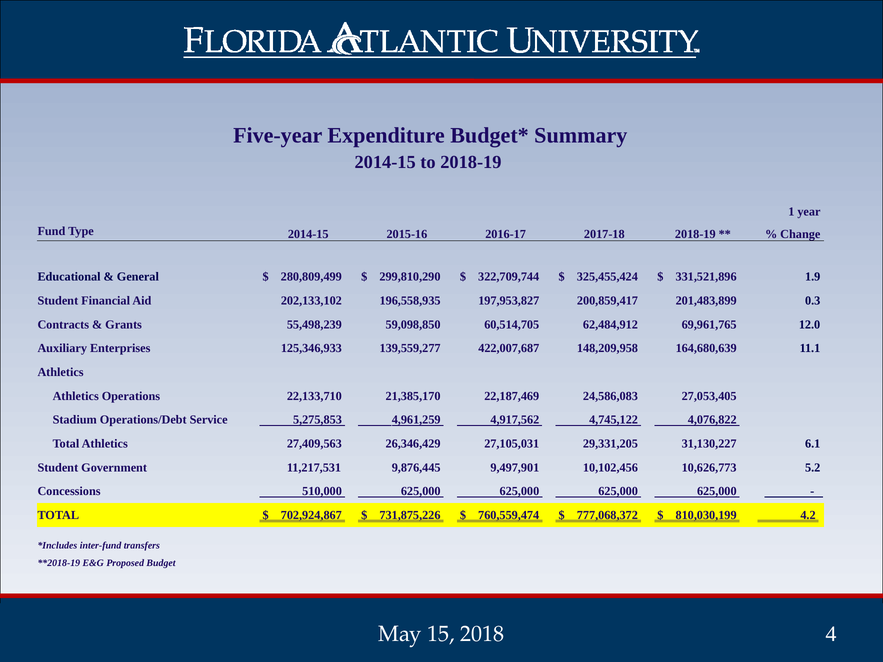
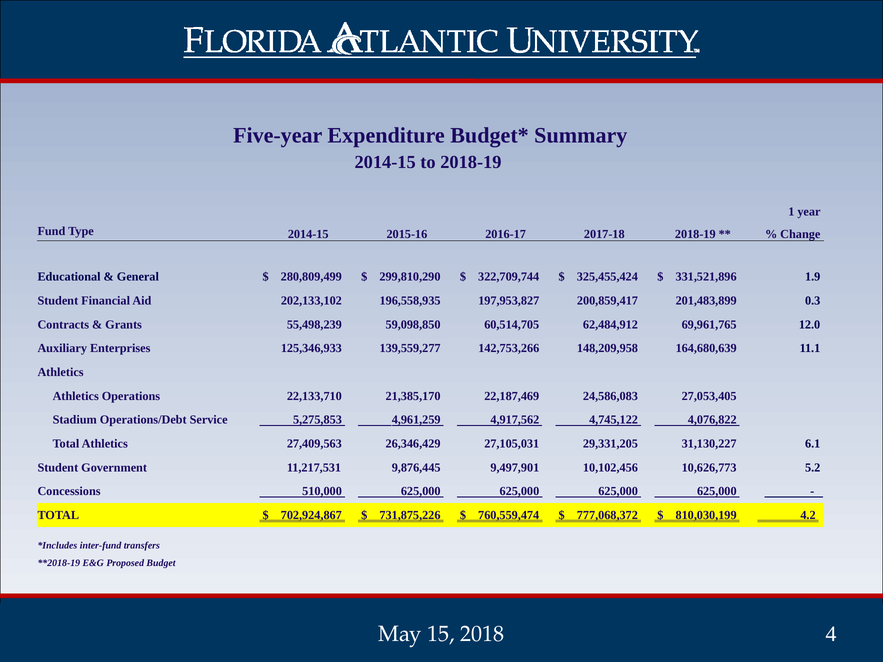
422,007,687: 422,007,687 -> 142,753,266 (509, 349)
